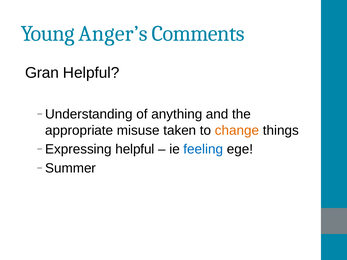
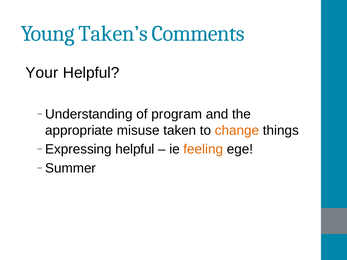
Anger’s: Anger’s -> Taken’s (113, 34)
Gran: Gran -> Your (42, 73)
anything: anything -> program (177, 114)
feeling colour: blue -> orange (203, 149)
